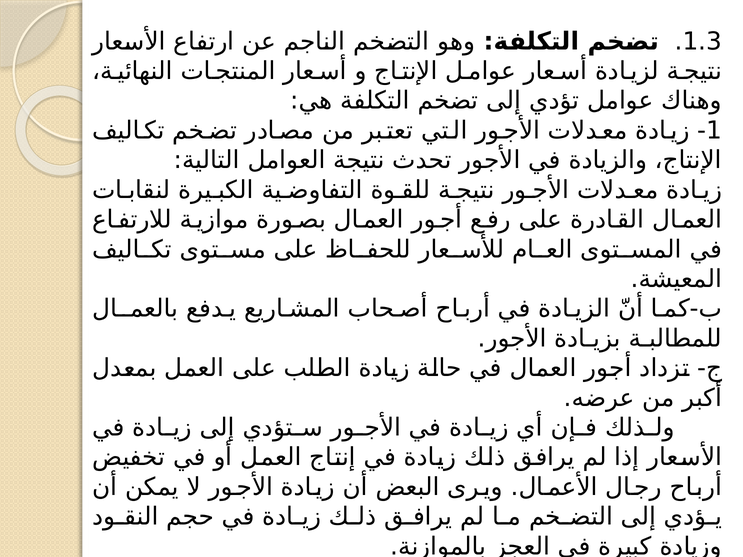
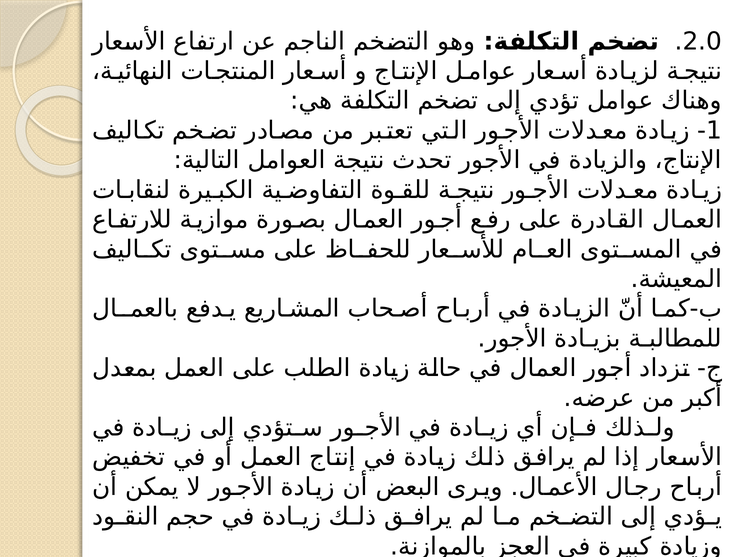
1.3: 1.3 -> 2.0 (702, 41)
